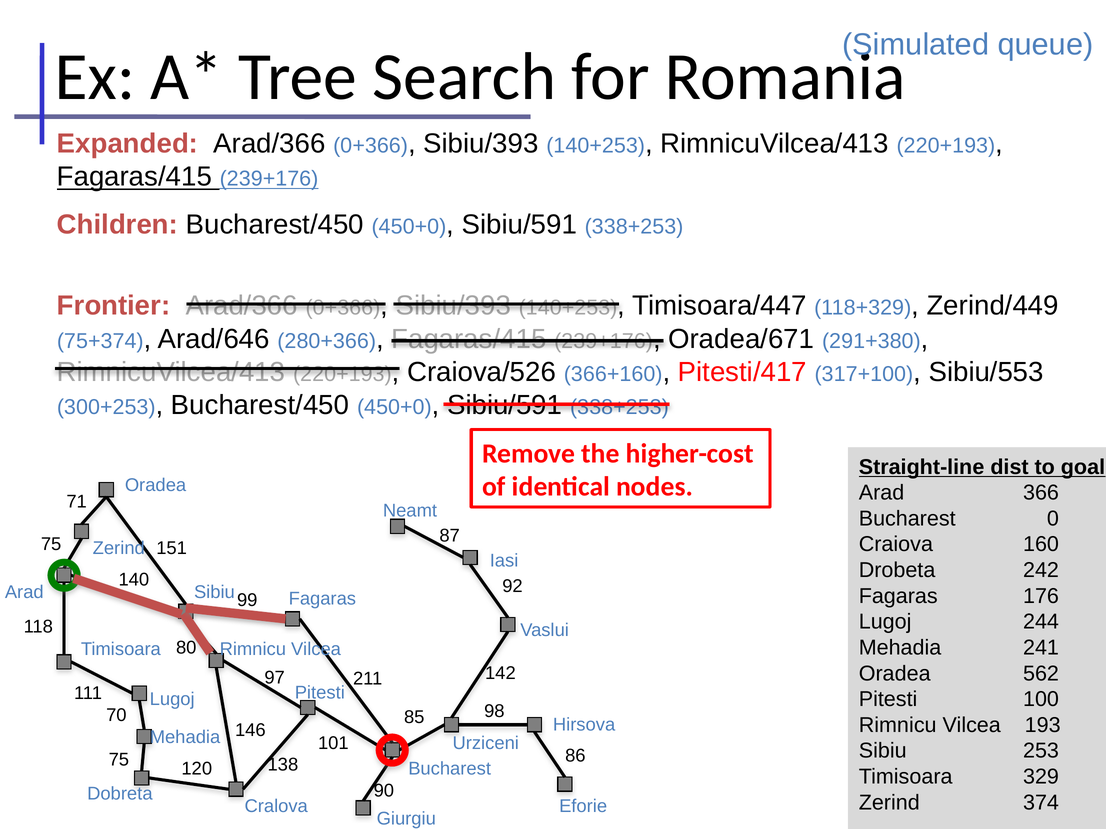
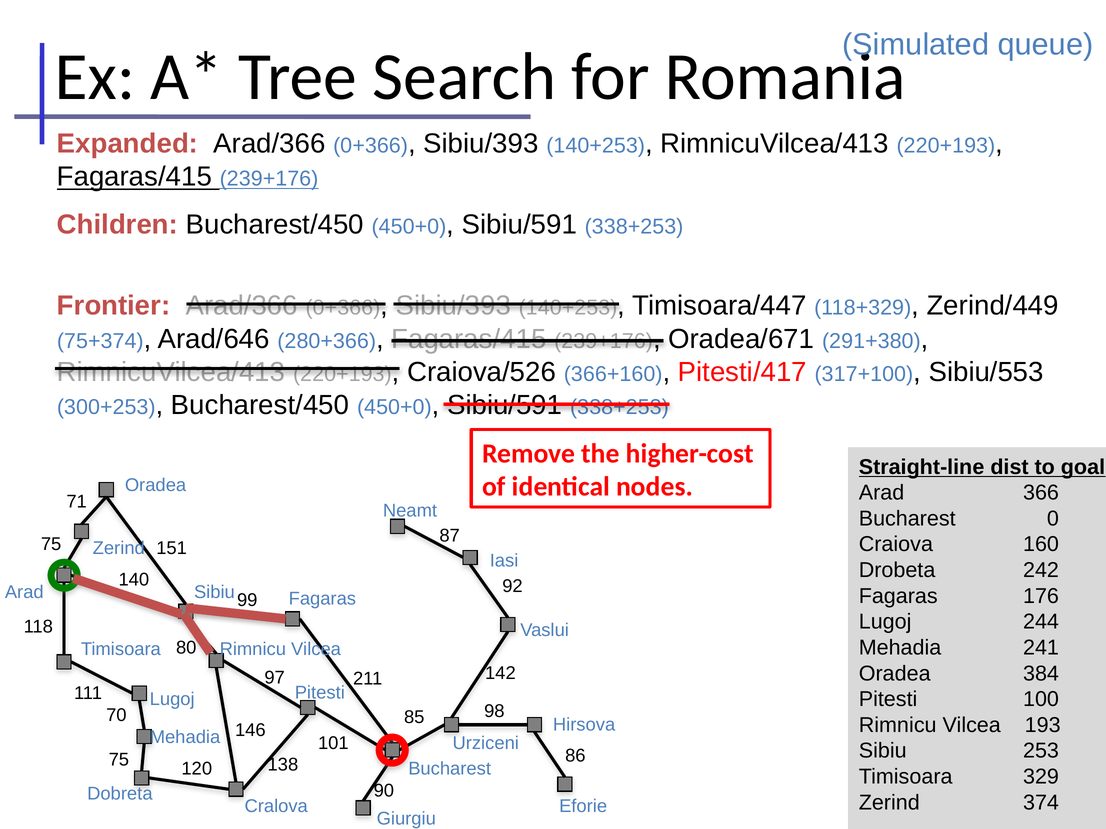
562: 562 -> 384 (1041, 674)
